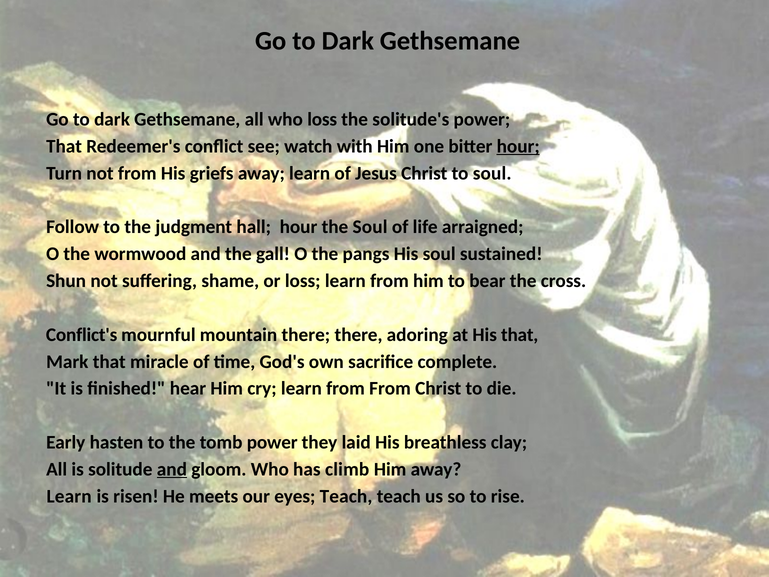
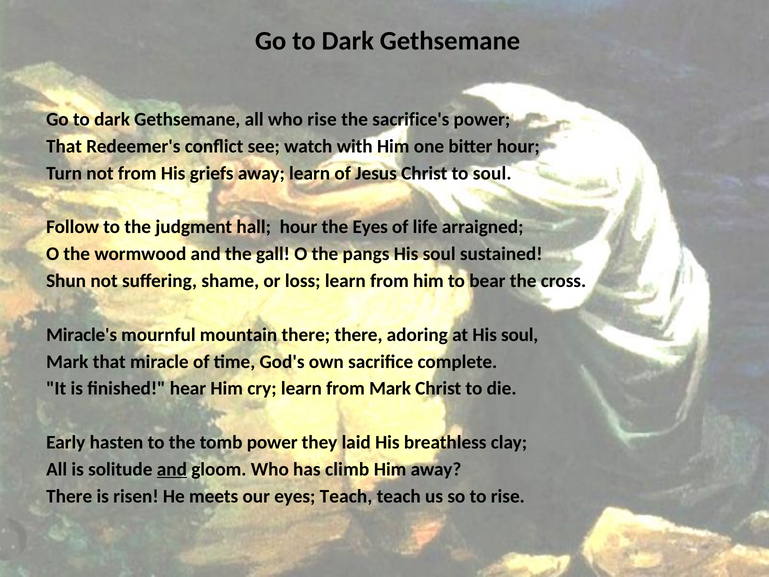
who loss: loss -> rise (322, 119)
solitude's: solitude's -> sacrifice's (411, 119)
hour underline: present -> none (518, 146)
the Soul: Soul -> Eyes (370, 227)
Conflict's: Conflict's -> Miracle's (82, 335)
at His that: that -> soul (520, 335)
from From: From -> Mark (390, 388)
Learn: Learn -> There (69, 496)
